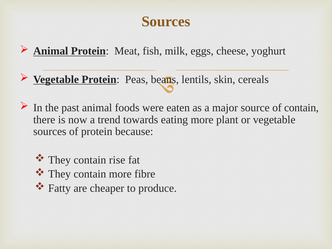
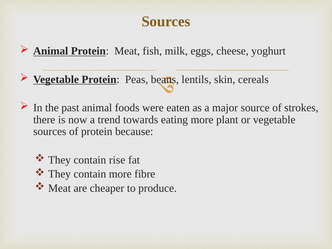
of contain: contain -> strokes (301, 108)
Fatty: Fatty -> Meat (59, 188)
